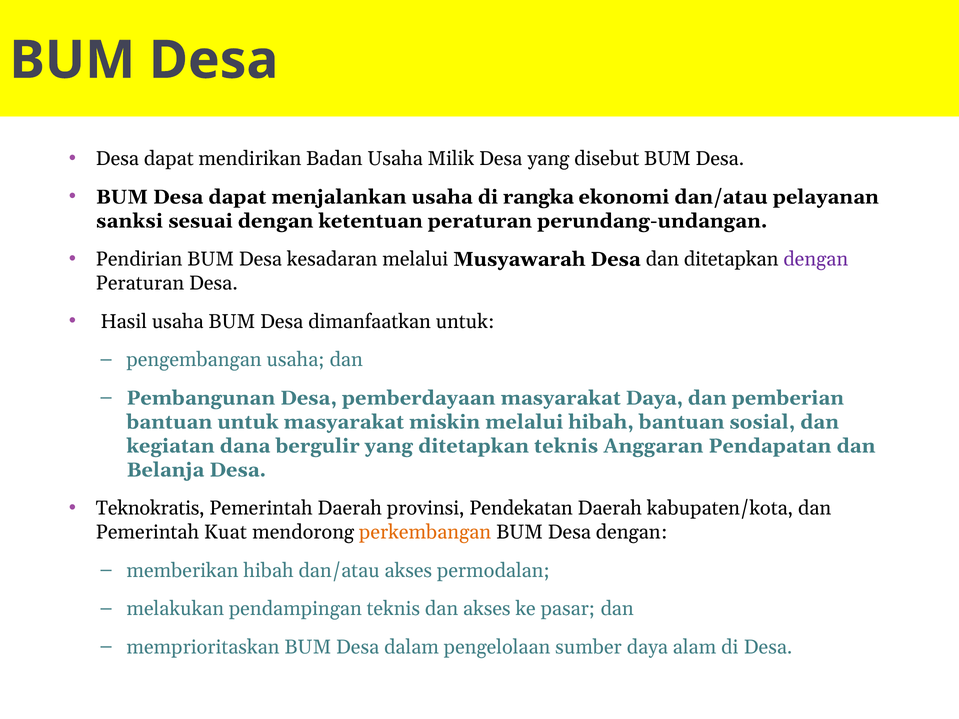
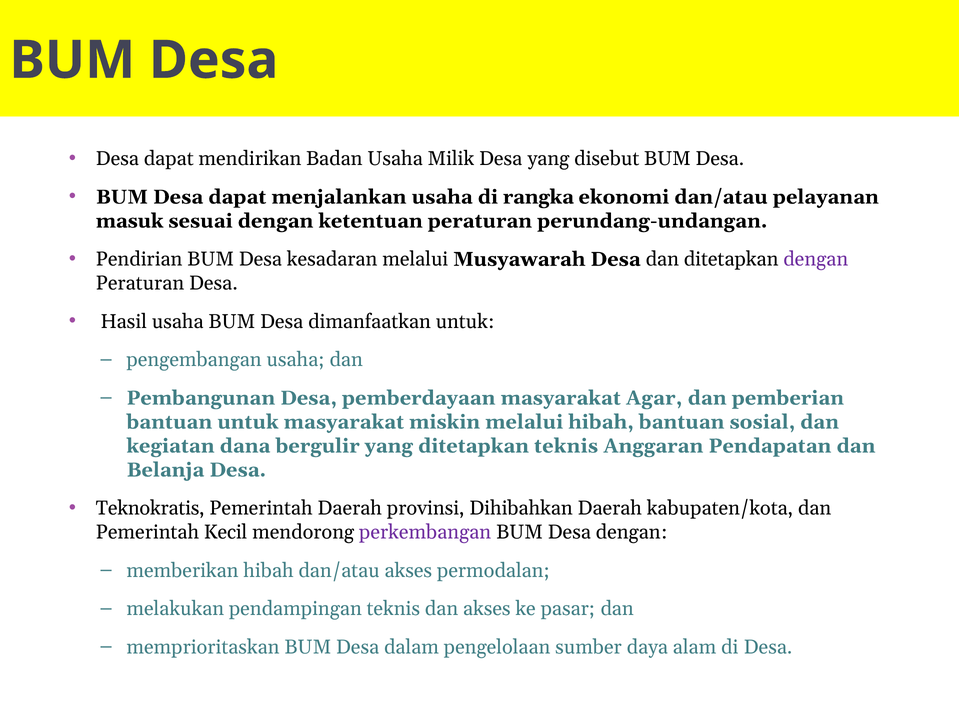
sanksi: sanksi -> masuk (130, 221)
masyarakat Daya: Daya -> Agar (654, 398)
Pendekatan: Pendekatan -> Dihibahkan (521, 508)
Kuat: Kuat -> Kecil (226, 532)
perkembangan colour: orange -> purple (425, 532)
